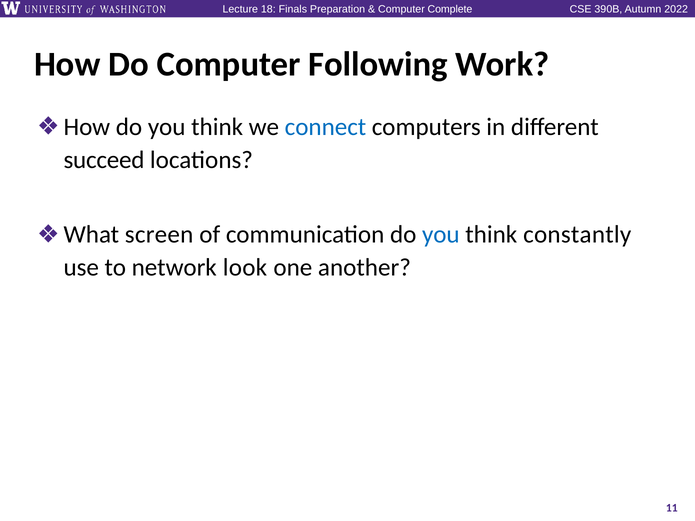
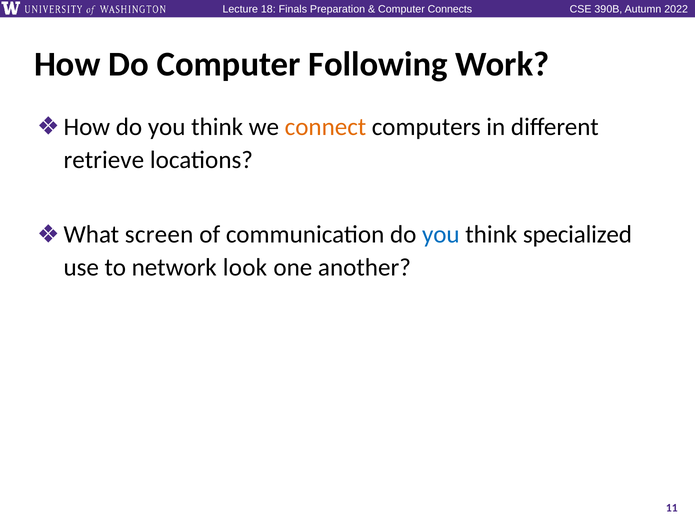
Complete: Complete -> Connects (450, 9)
connect colour: blue -> orange (325, 127)
succeed: succeed -> retrieve (104, 160)
constantly: constantly -> specialized (577, 235)
